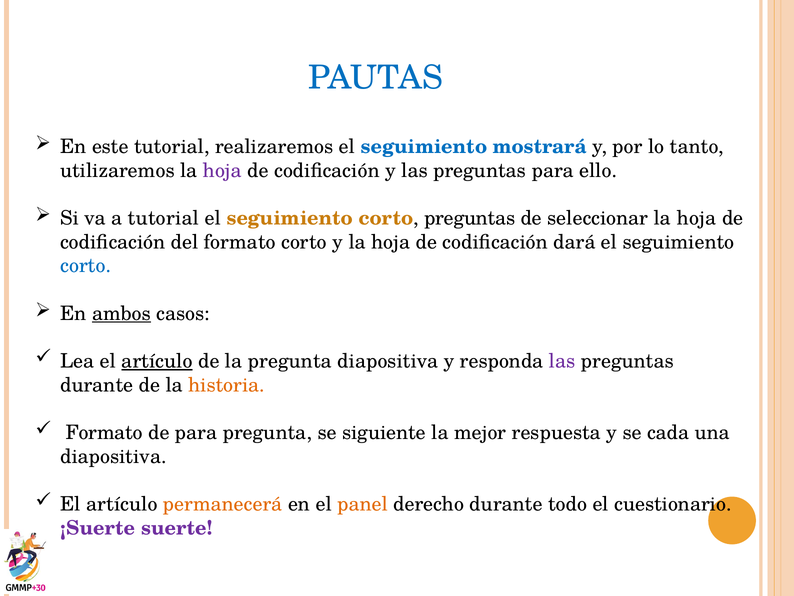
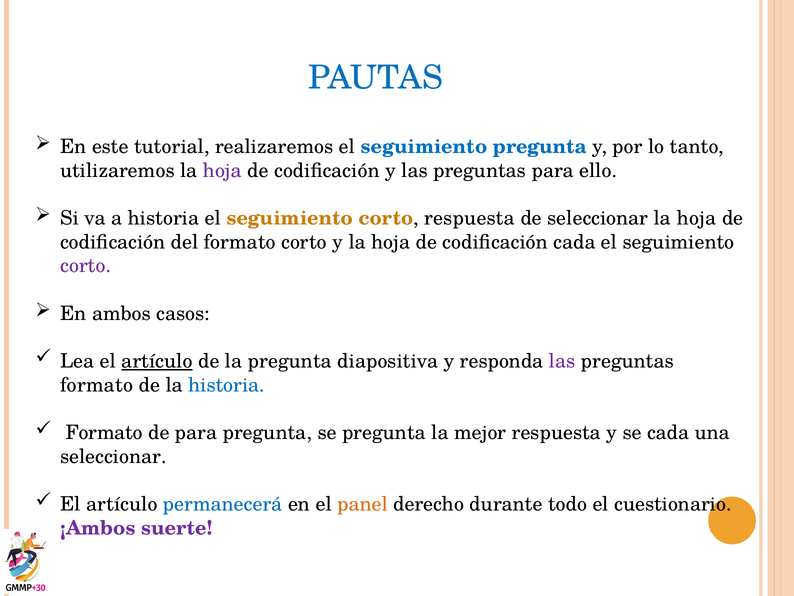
seguimiento mostrará: mostrará -> pregunta (540, 146)
a tutorial: tutorial -> historia (163, 218)
corto preguntas: preguntas -> respuesta (470, 218)
codificación dará: dará -> cada (574, 242)
corto colour: blue -> purple (86, 266)
ambos underline: present -> none (121, 313)
durante: durante -> formato (97, 385)
historia colour: orange -> blue (227, 385)
se siguiente: siguiente -> pregunta (384, 432)
diapositiva: diapositiva -> seleccionar (113, 456)
permanecerá colour: orange -> blue (223, 504)
¡Suerte: ¡Suerte -> ¡Ambos (98, 528)
